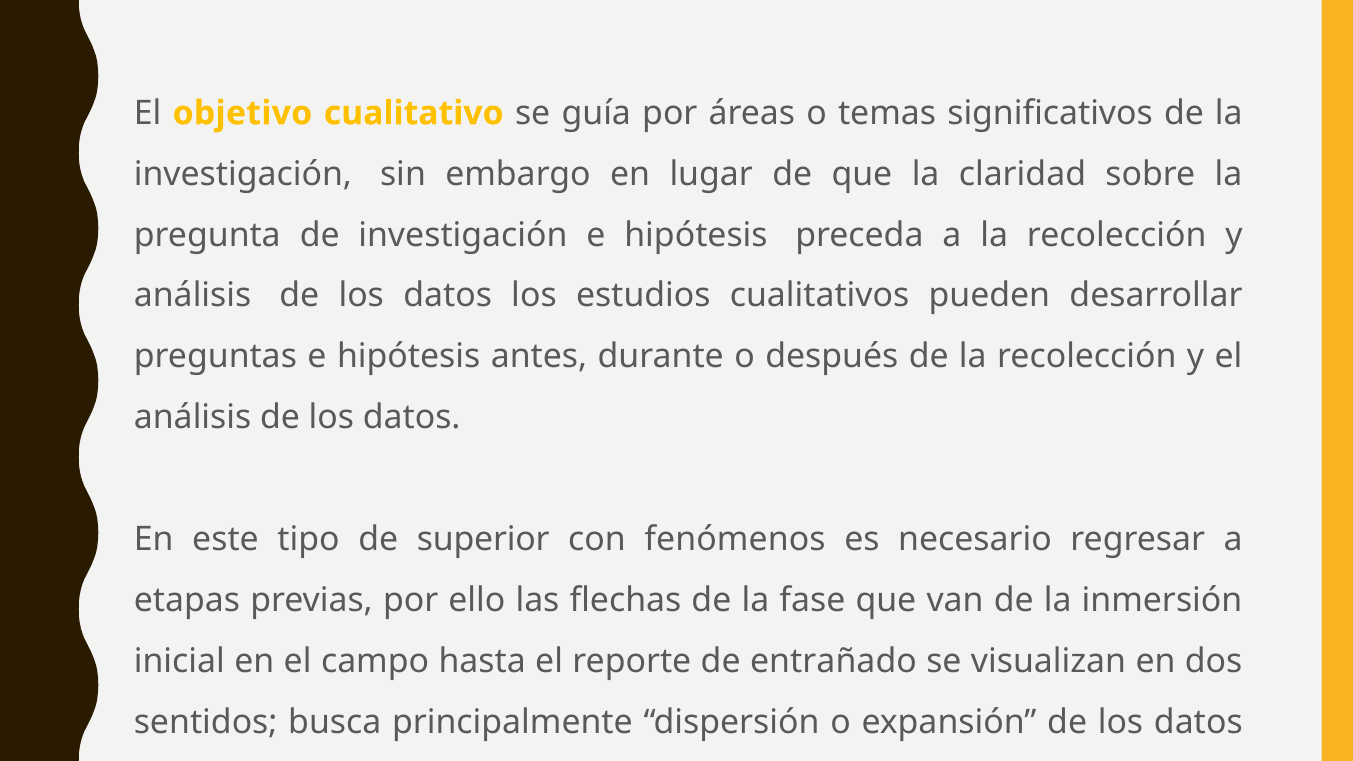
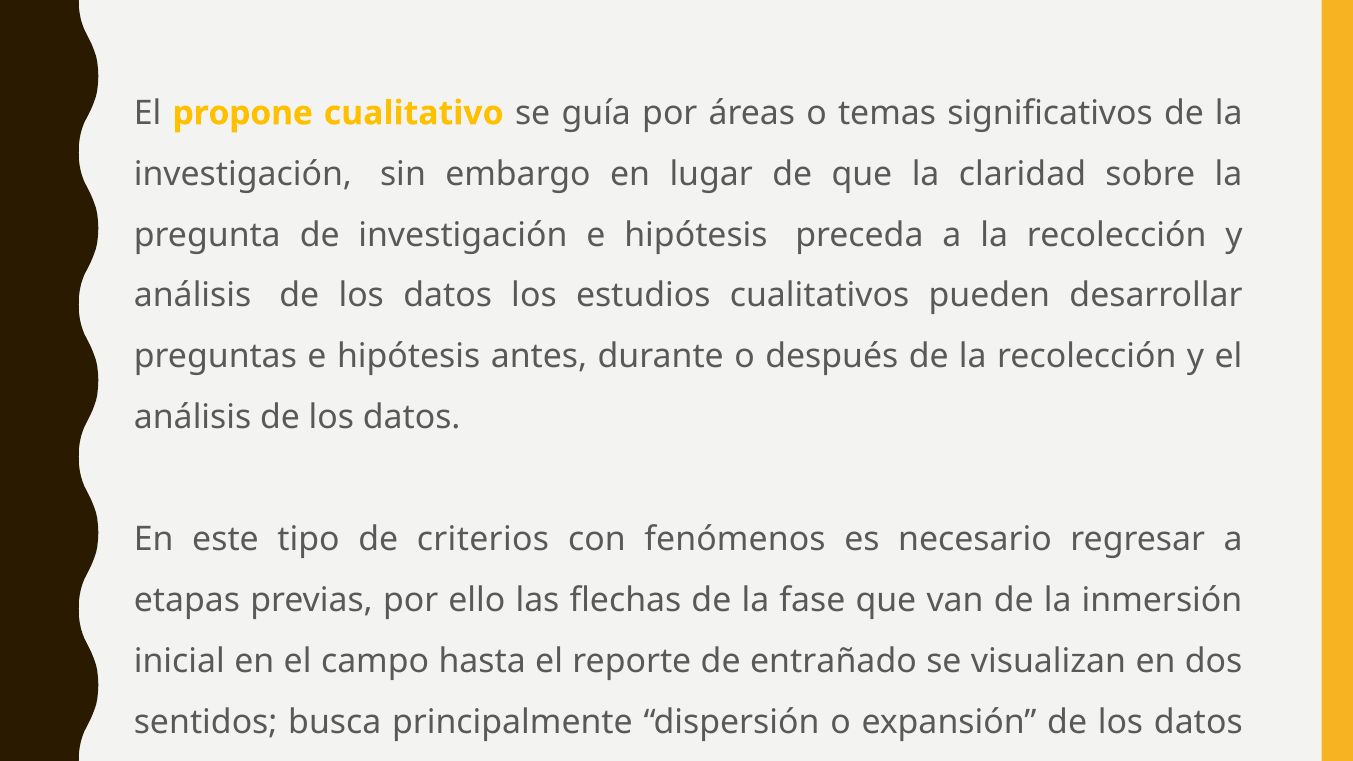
objetivo: objetivo -> propone (243, 113)
superior: superior -> criterios (483, 539)
